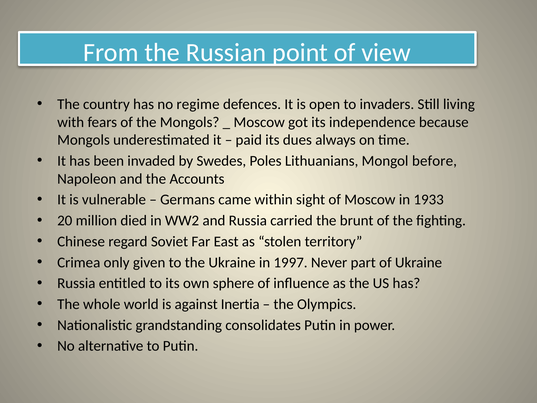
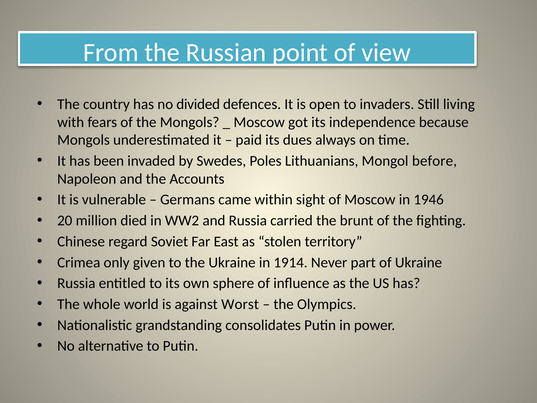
regime: regime -> divided (198, 104)
1933: 1933 -> 1946 (429, 200)
1997: 1997 -> 1914 (291, 262)
Inertia: Inertia -> Worst (240, 304)
